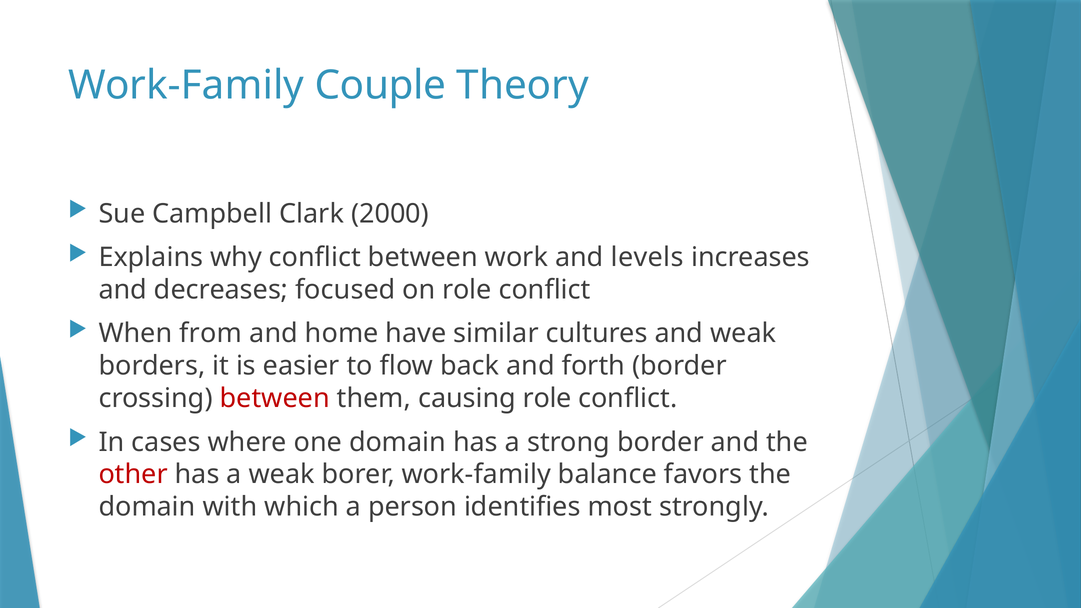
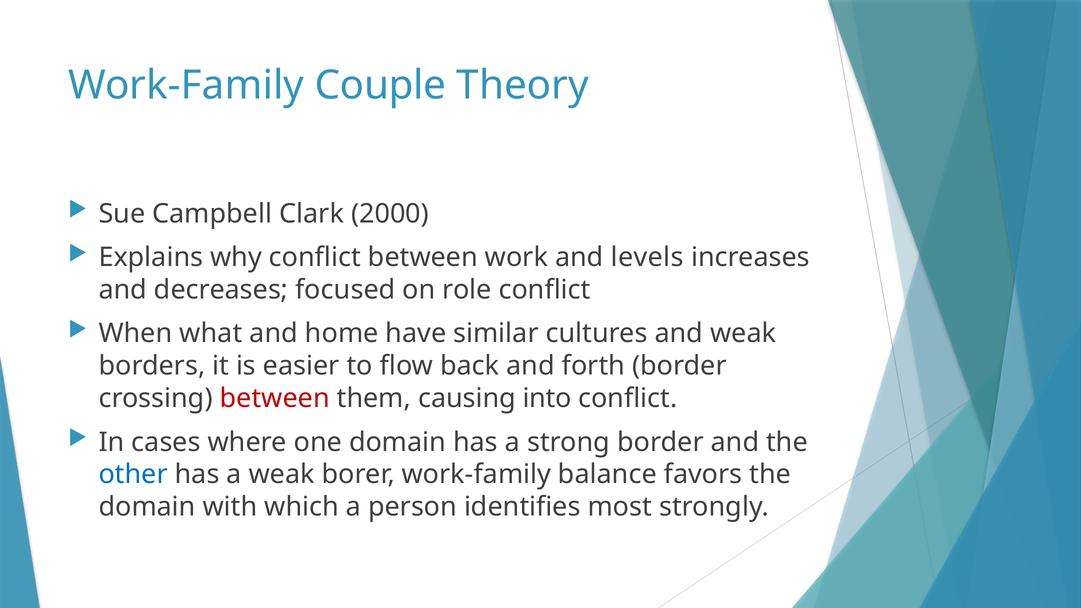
from: from -> what (211, 334)
causing role: role -> into (547, 398)
other colour: red -> blue (133, 475)
